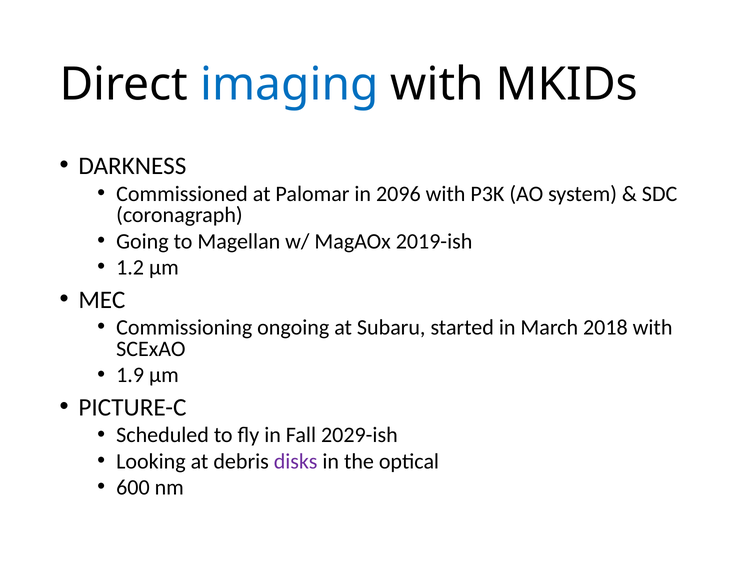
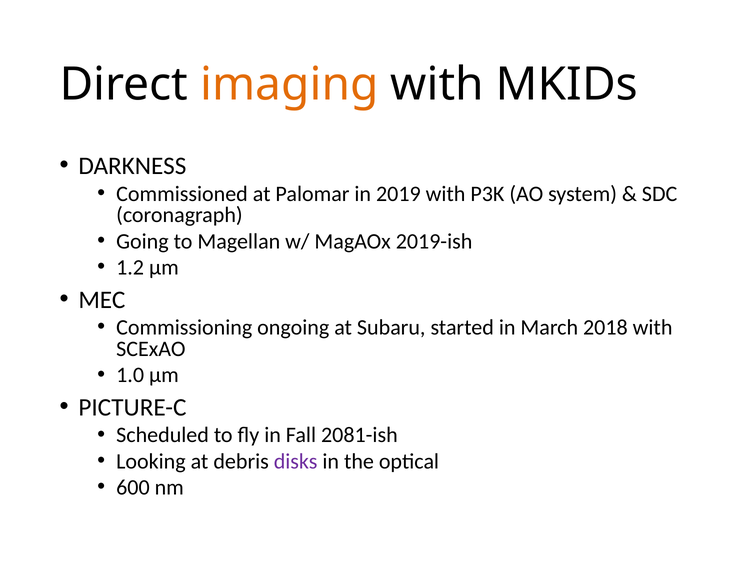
imaging colour: blue -> orange (289, 85)
2096: 2096 -> 2019 (398, 194)
1.9: 1.9 -> 1.0 (130, 375)
2029-ish: 2029-ish -> 2081-ish (359, 435)
